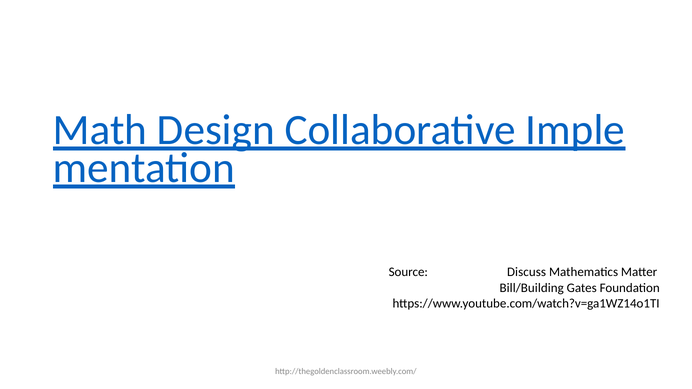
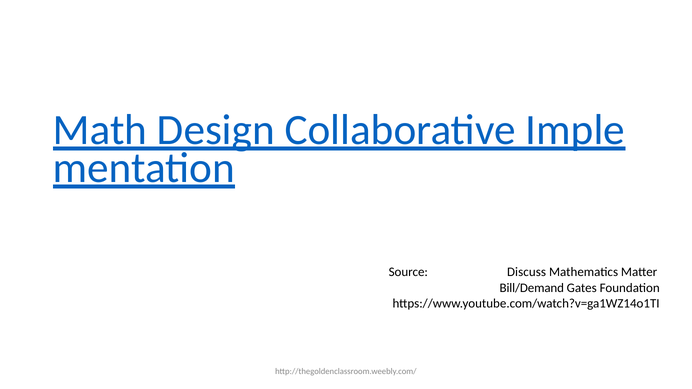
Bill/Building: Bill/Building -> Bill/Demand (532, 288)
